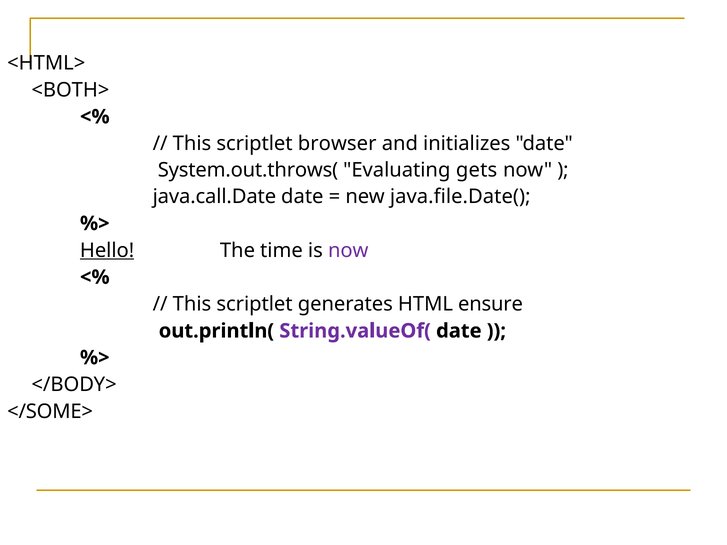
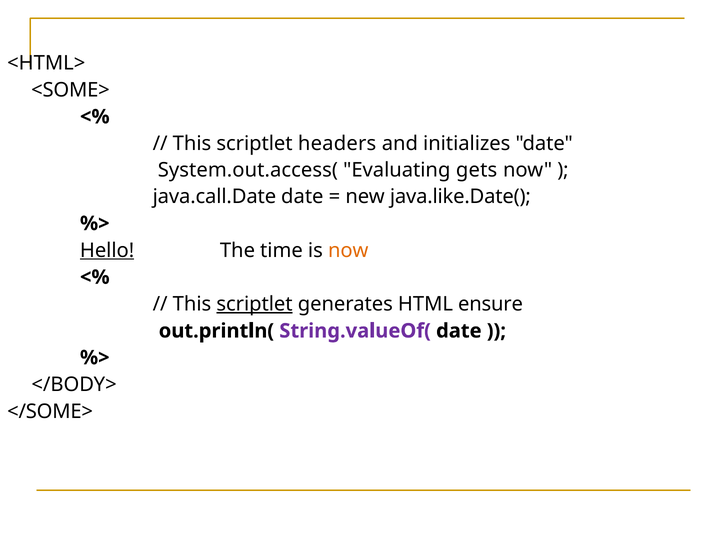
<BOTH>: <BOTH> -> <SOME> (70, 90)
browser: browser -> headers (337, 143)
System.out.throws(: System.out.throws( -> System.out.access( (248, 170)
java.file.Date(: java.file.Date( -> java.like.Date( (460, 197)
now colour: purple -> orange (348, 250)
scriptlet underline: none -> present (255, 304)
